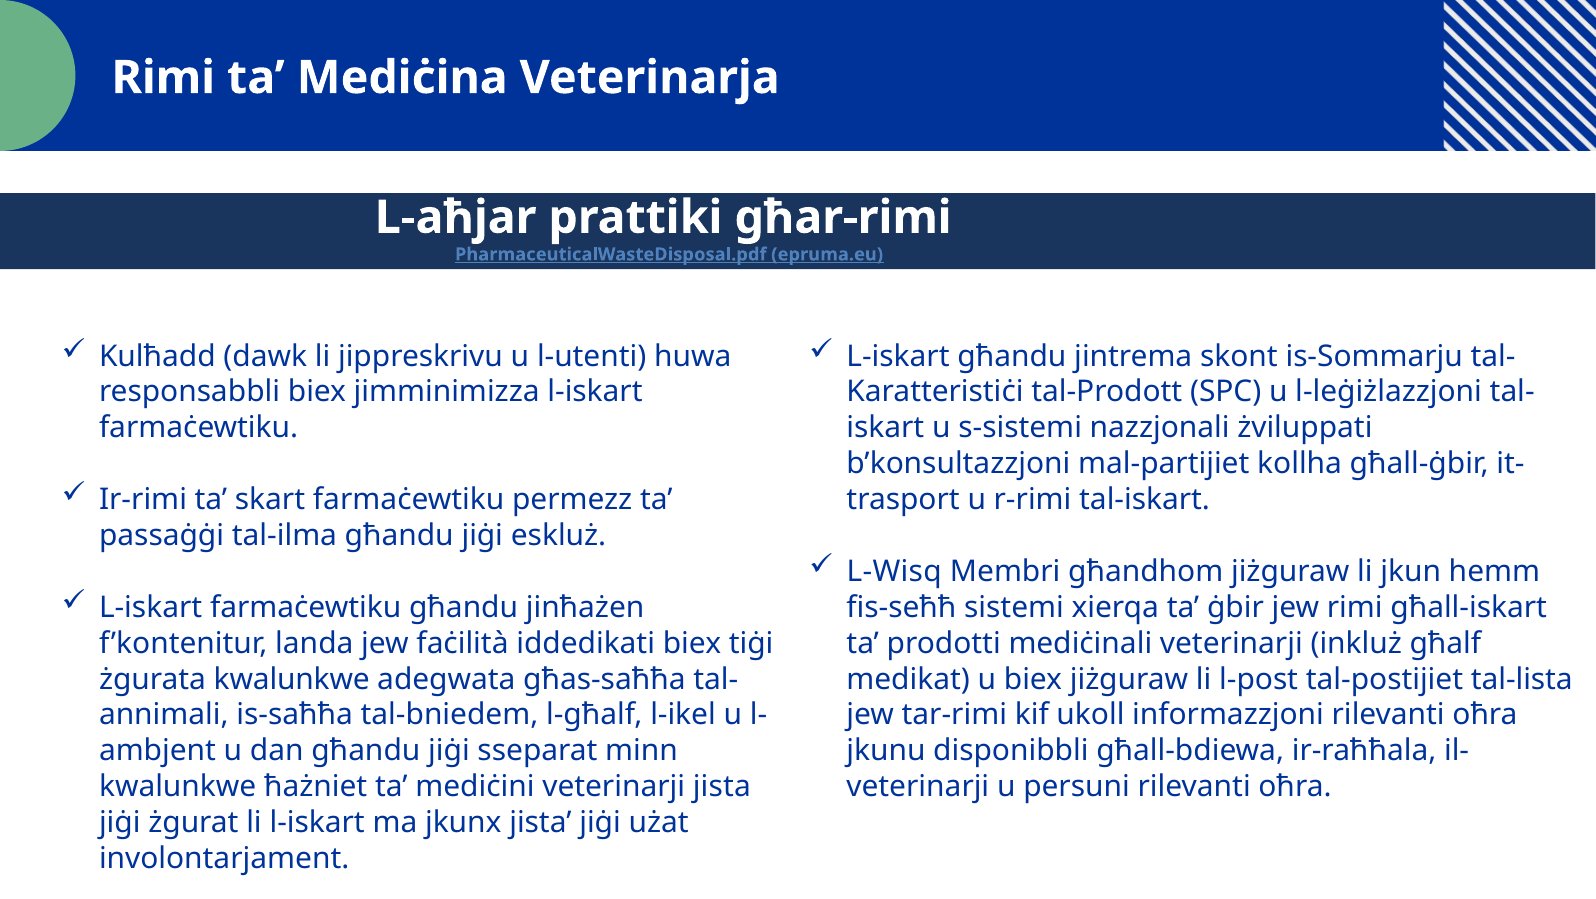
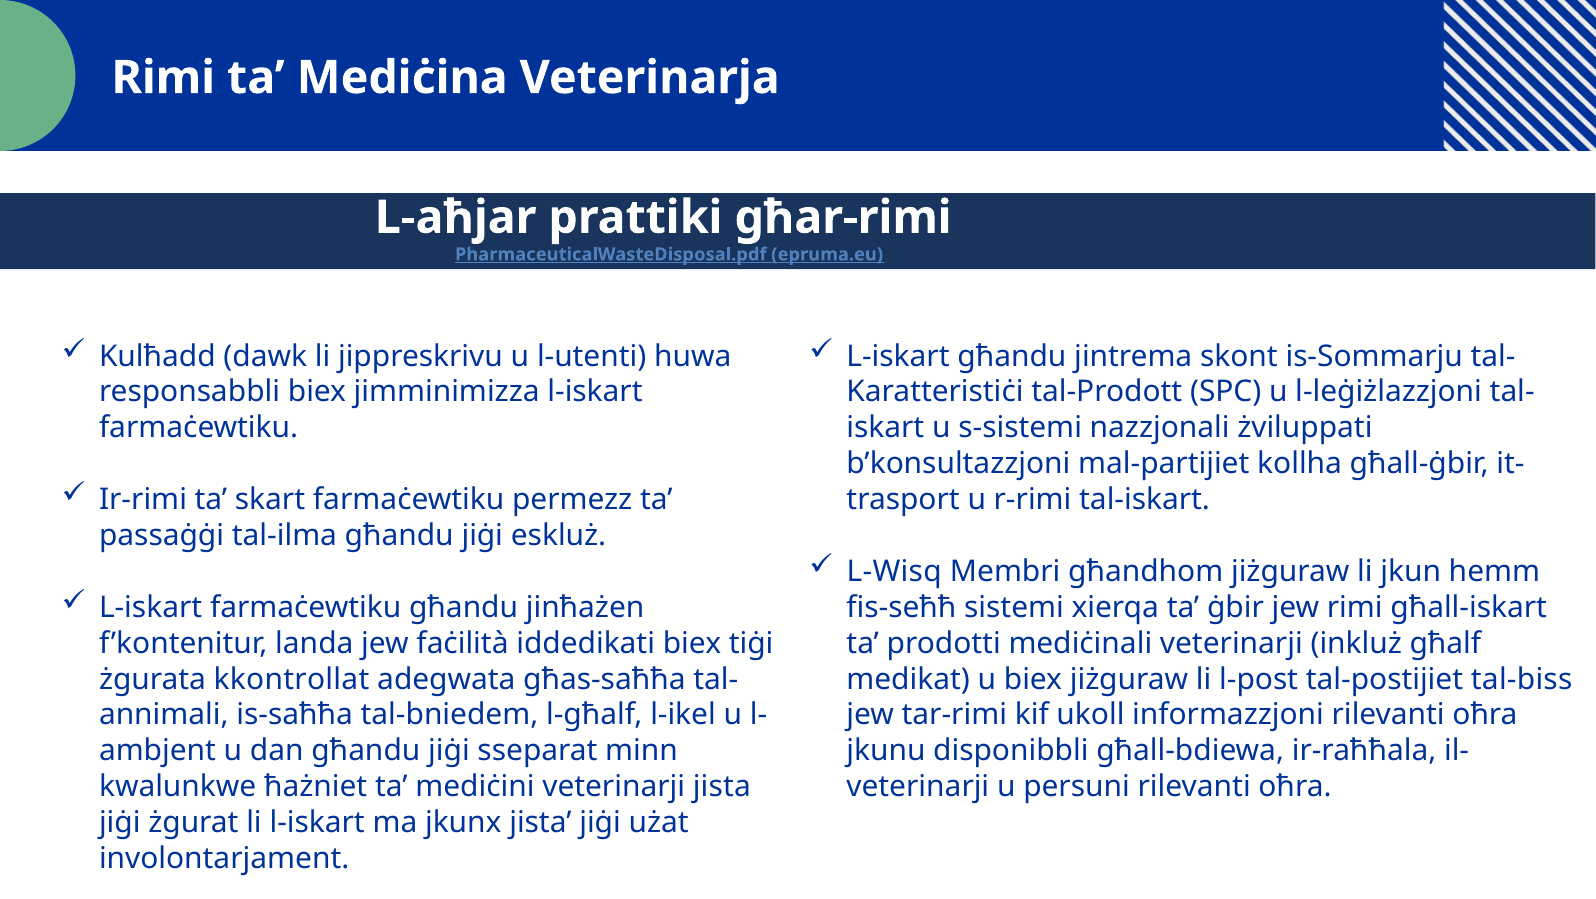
żgurata kwalunkwe: kwalunkwe -> kkontrollat (292, 679)
tal-lista: tal-lista -> tal-biss (1522, 679)
